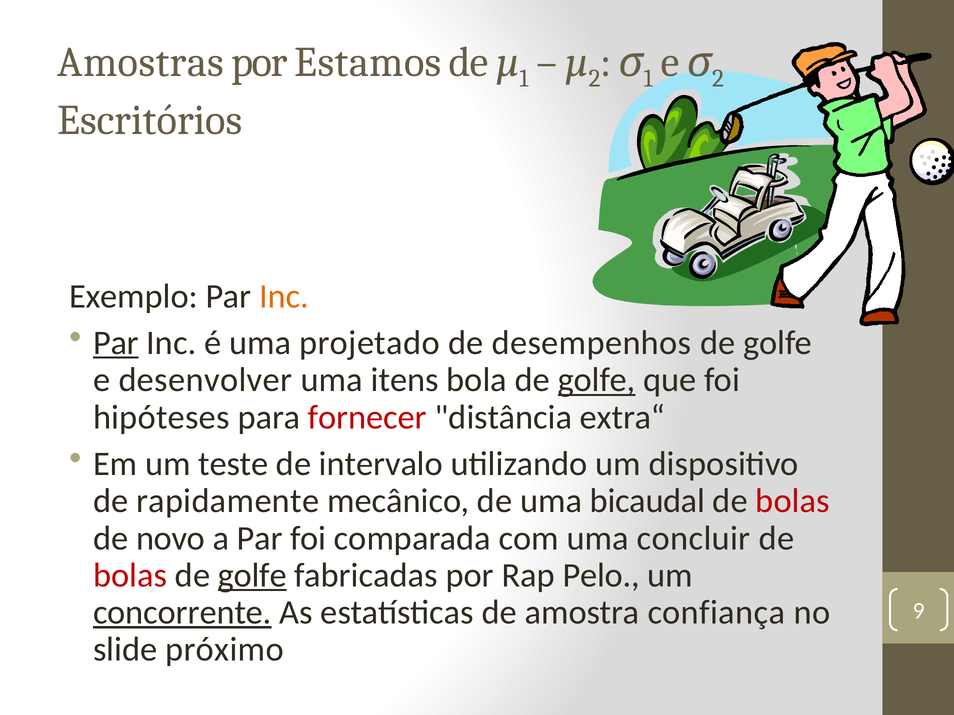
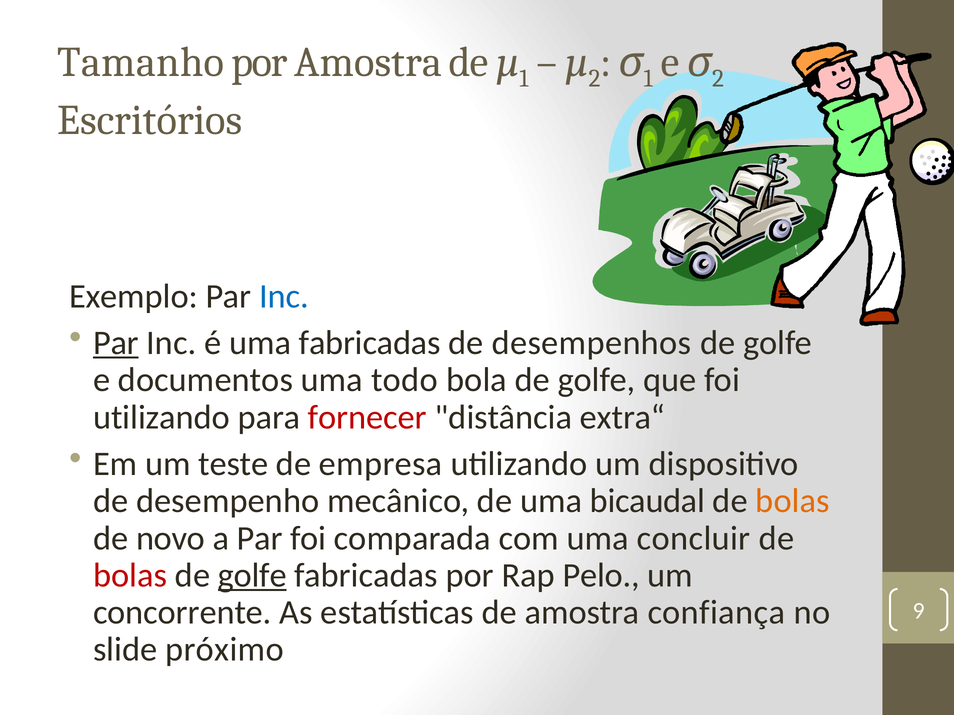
Amostras: Amostras -> Tamanho (141, 62)
por Estamos: Estamos -> Amostra (368, 62)
Inc colour: orange -> blue (284, 296)
uma projetado: projetado -> fabricadas (370, 343)
desenvolver: desenvolver -> documentos (205, 380)
itens: itens -> todo (404, 380)
golfe underline: present -> none (597, 380)
hipóteses: hipóteses -> utilizando (161, 417)
intervalo: intervalo -> empresa (381, 464)
rapidamente: rapidamente -> desempenho (228, 501)
bolas colour: red -> orange (792, 501)
concorrente underline: present -> none (182, 613)
